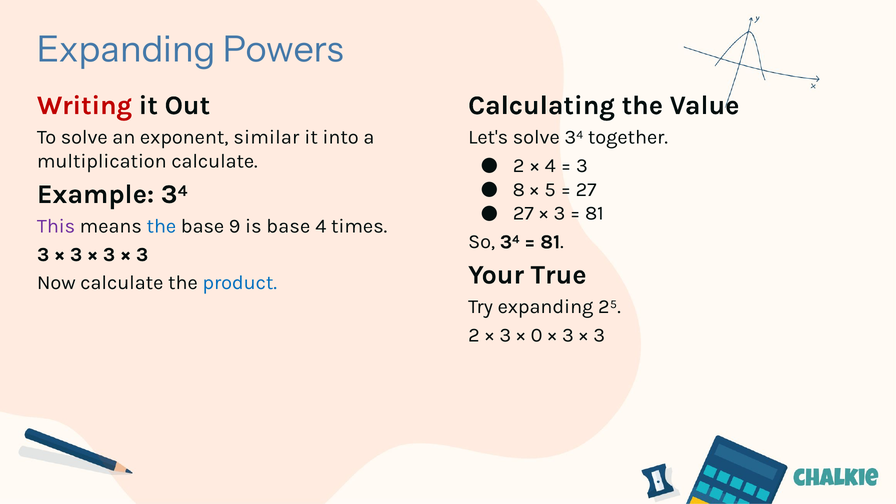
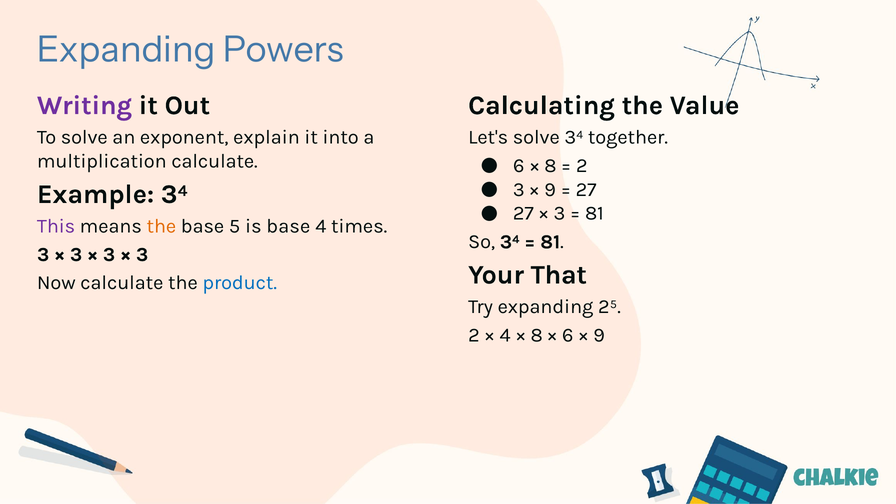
Writing colour: red -> purple (85, 105)
similar: similar -> explain (266, 137)
2: 2 -> 6 (519, 166)
4: 4 -> 8 (550, 166)
3: 3 -> 2 (582, 166)
8: 8 -> 3 (519, 189)
5: 5 -> 9 (550, 189)
the colour: blue -> orange (161, 226)
9: 9 -> 5 (235, 226)
True: True -> That (559, 275)
3: 3 -> 4 (505, 335)
0: 0 -> 8 (537, 335)
3: 3 -> 6 (568, 335)
3: 3 -> 9 (599, 335)
